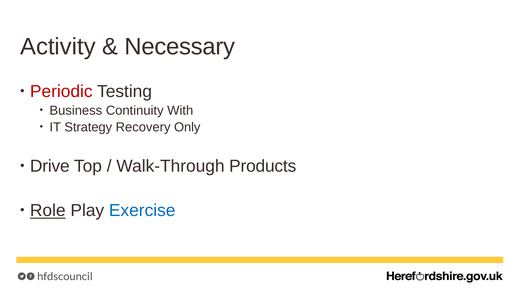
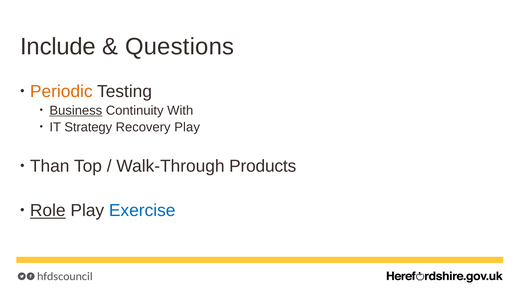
Activity: Activity -> Include (58, 47)
Necessary: Necessary -> Questions (180, 47)
Periodic colour: red -> orange (61, 92)
Business underline: none -> present (76, 111)
Recovery Only: Only -> Play (187, 127)
Drive: Drive -> Than (50, 167)
